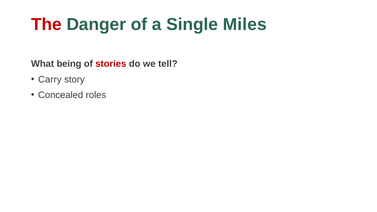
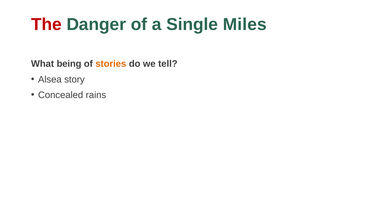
stories colour: red -> orange (111, 64)
Carry: Carry -> Alsea (50, 79)
roles: roles -> rains (96, 95)
